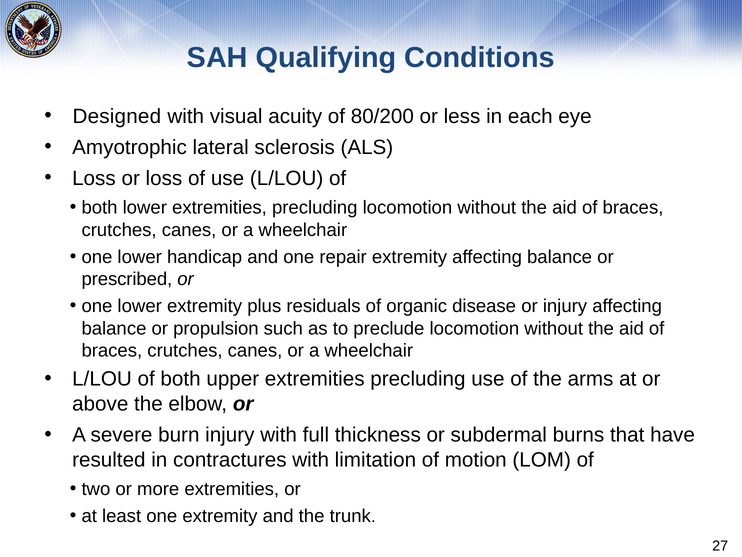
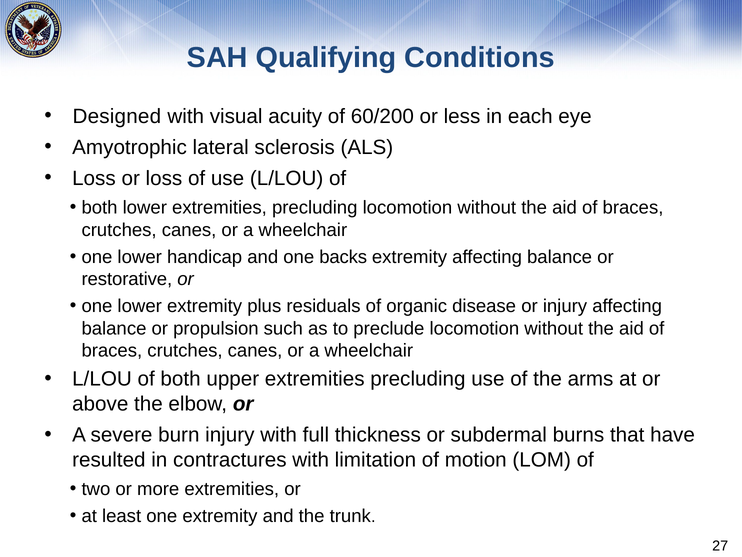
80/200: 80/200 -> 60/200 (382, 116)
repair: repair -> backs (343, 257)
prescribed: prescribed -> restorative (127, 279)
